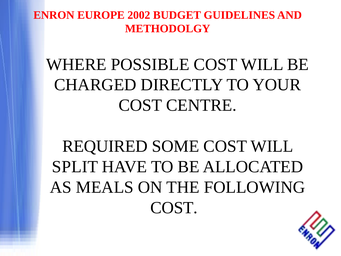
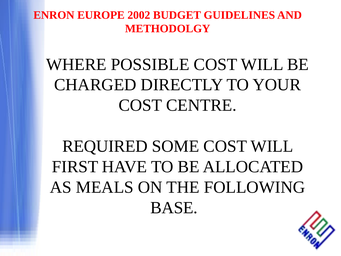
SPLIT: SPLIT -> FIRST (75, 167)
COST: COST -> BASE (174, 208)
